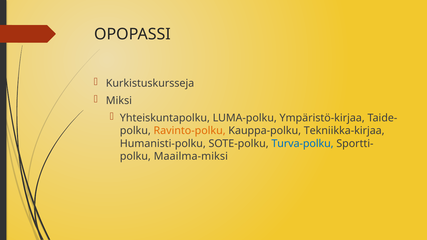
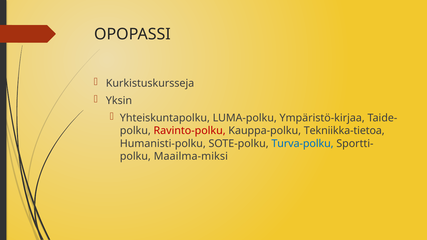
Miksi: Miksi -> Yksin (119, 101)
Ravinto-polku colour: orange -> red (190, 131)
Tekniikka-kirjaa: Tekniikka-kirjaa -> Tekniikka-tietoa (344, 131)
